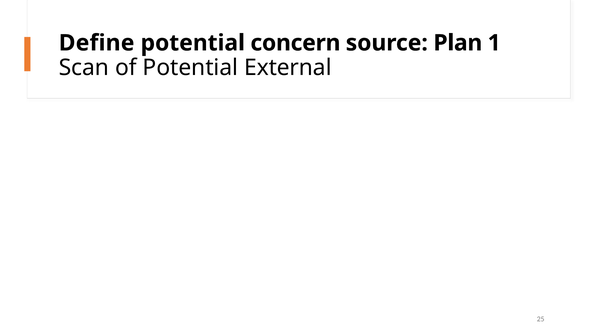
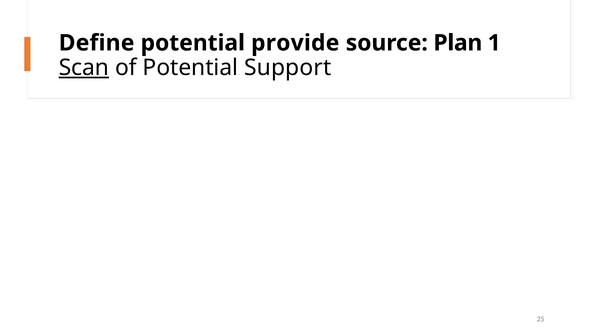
concern: concern -> provide (295, 43)
Scan underline: none -> present (84, 68)
External: External -> Support (288, 68)
